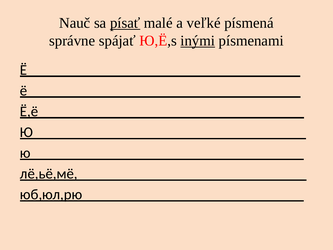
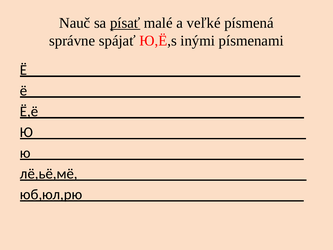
inými underline: present -> none (198, 41)
